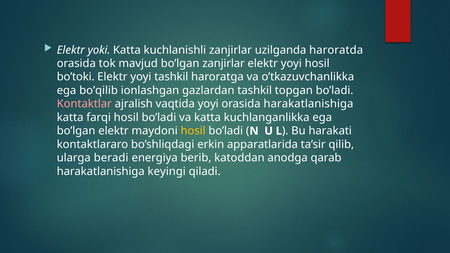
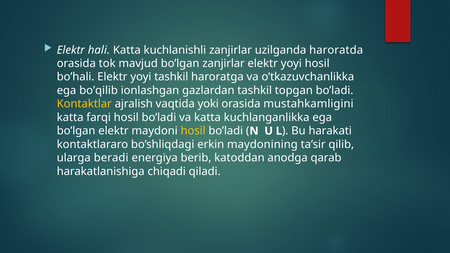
yoki: yoki -> hali (99, 50)
bo’toki: bo’toki -> bo’hali (76, 77)
Kontaktlar colour: pink -> yellow (84, 104)
vaqtida yoyi: yoyi -> yoki (208, 104)
orasida harakatlanishiga: harakatlanishiga -> mustahkamligini (308, 104)
apparatlarida: apparatlarida -> maydonining (262, 144)
keyingi: keyingi -> chiqadi (167, 171)
